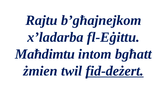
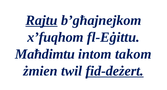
Rajtu underline: none -> present (42, 20)
x’ladarba: x’ladarba -> x’fuqhom (55, 37)
bgħatt: bgħatt -> takom (133, 54)
